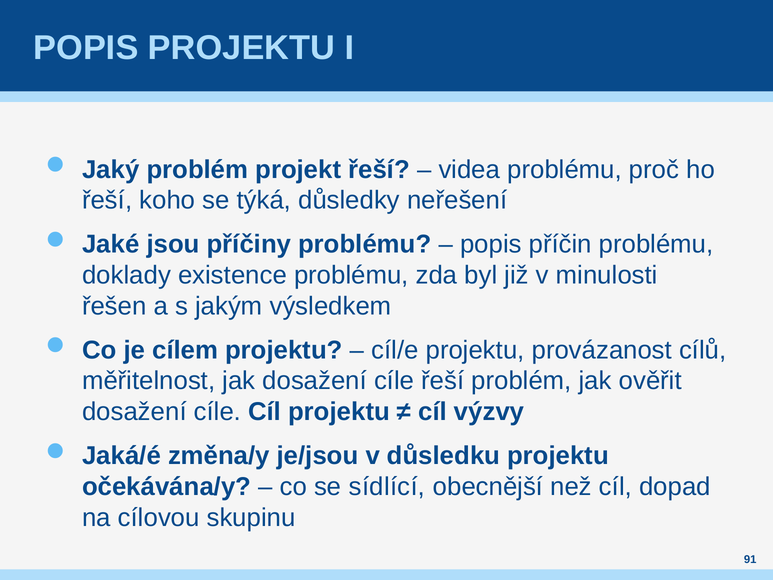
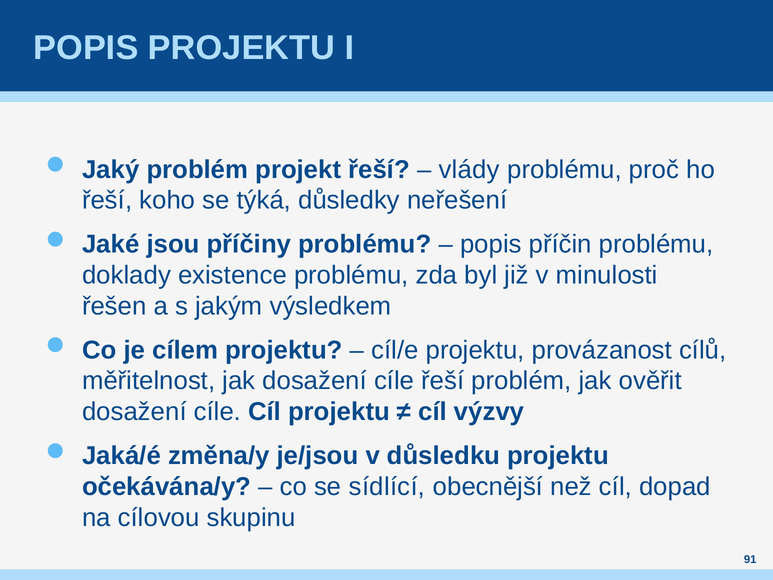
videa: videa -> vlády (469, 169)
